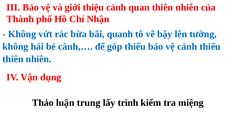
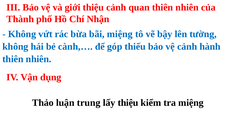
bãi quanh: quanh -> miệng (120, 34)
cảnh thiếu: thiếu -> hành (210, 47)
lấy trình: trình -> thiệu (128, 103)
